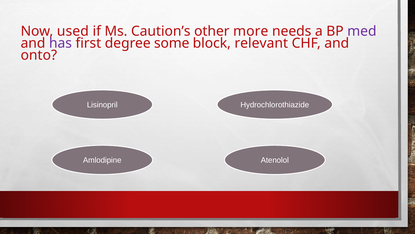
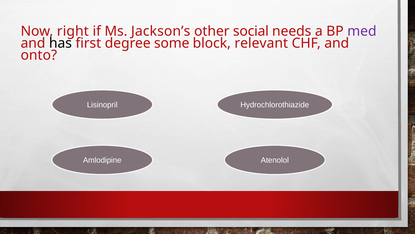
used: used -> right (73, 31)
Caution’s: Caution’s -> Jackson’s (161, 31)
more: more -> social (251, 31)
has colour: purple -> black (60, 43)
